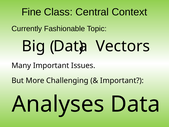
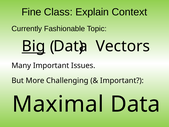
Central: Central -> Explain (92, 12)
Big underline: none -> present (34, 46)
Analyses: Analyses -> Maximal (58, 104)
